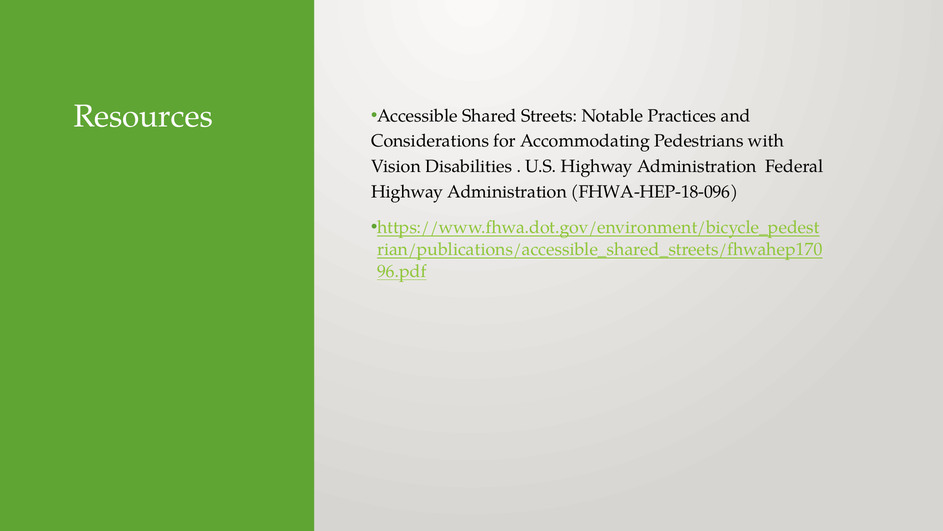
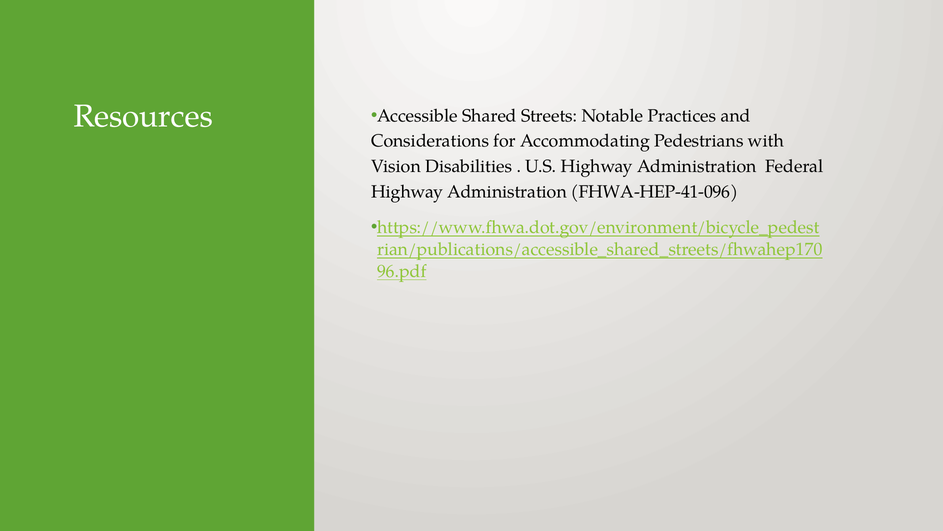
FHWA-HEP-18-096: FHWA-HEP-18-096 -> FHWA-HEP-41-096 (655, 192)
